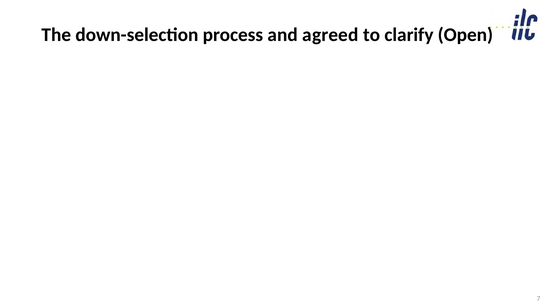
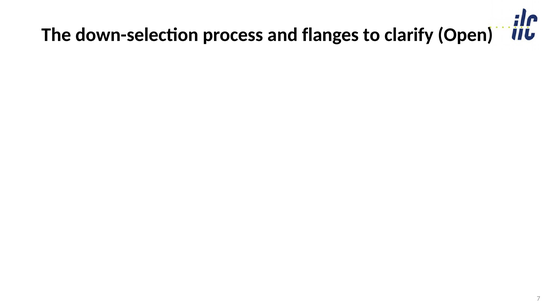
agreed: agreed -> flanges (331, 35)
